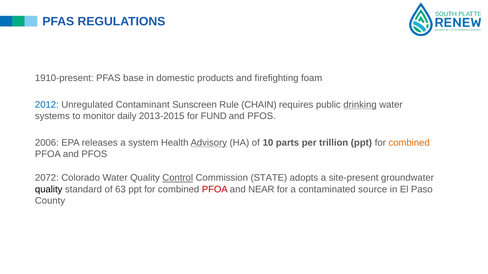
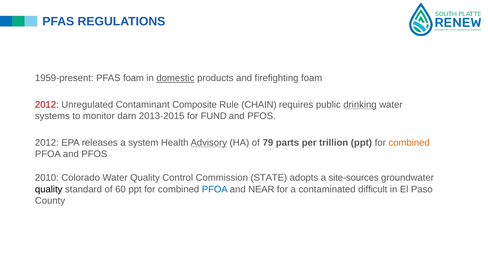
1910-present: 1910-present -> 1959-present (64, 78)
PFAS base: base -> foam (133, 78)
domestic underline: none -> present (175, 78)
2012 colour: blue -> red (47, 105)
Sunscreen: Sunscreen -> Composite (195, 105)
daily: daily -> darn (127, 116)
2006: 2006 -> 2012 (47, 143)
10: 10 -> 79 (268, 143)
2072: 2072 -> 2010 (47, 178)
Control underline: present -> none (178, 178)
site-present: site-present -> site-sources (354, 178)
63: 63 -> 60 (120, 190)
PFOA colour: red -> blue (215, 190)
source: source -> difficult (373, 190)
